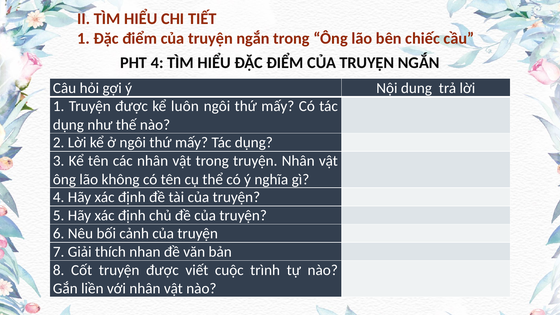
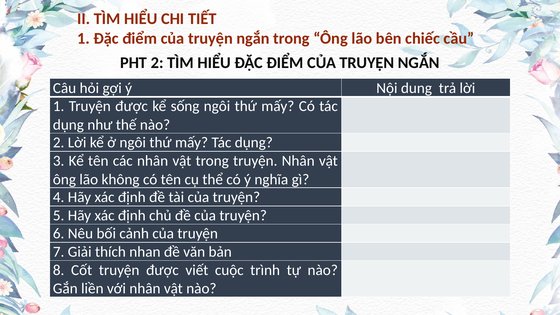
PHT 4: 4 -> 2 (157, 63)
luôn: luôn -> sống (185, 106)
